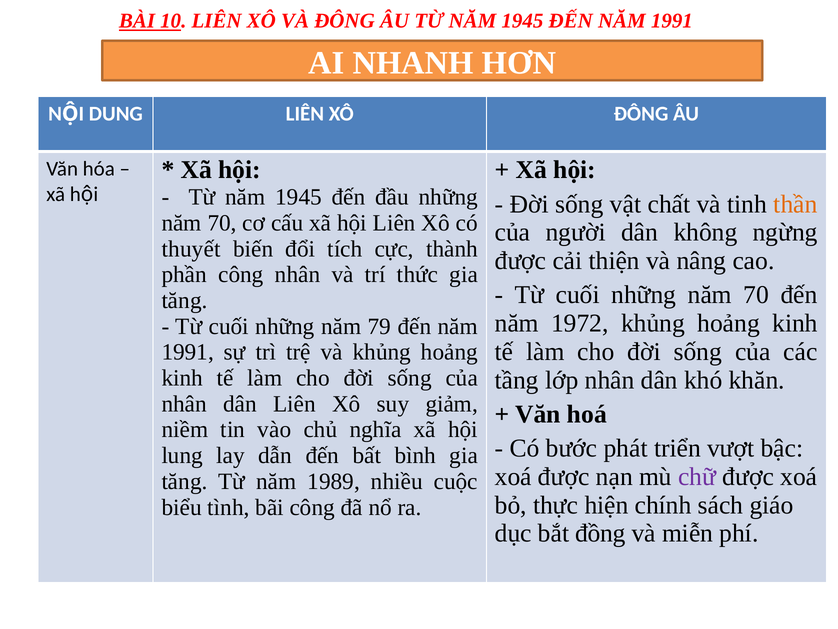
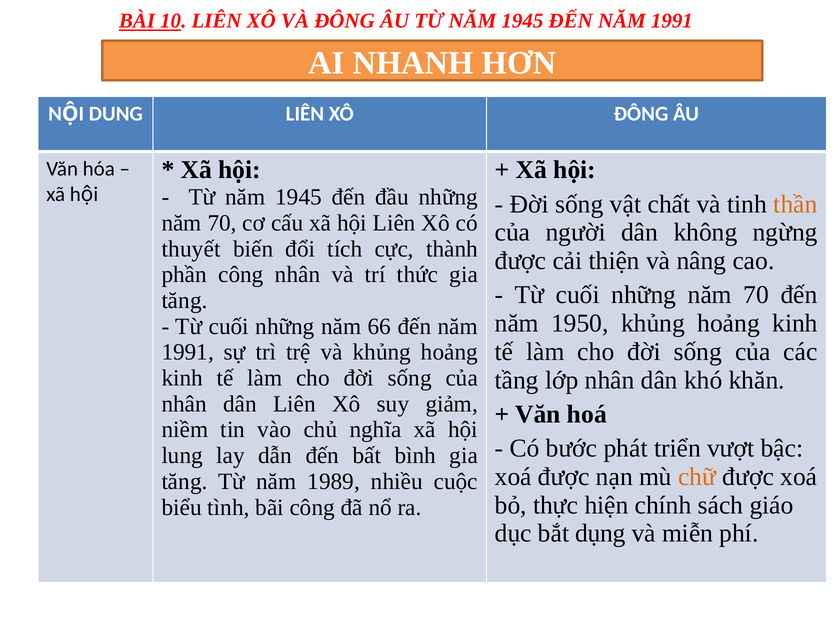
1972: 1972 -> 1950 (580, 323)
79: 79 -> 66 (379, 326)
chữ colour: purple -> orange (697, 476)
đồng: đồng -> dụng (601, 533)
